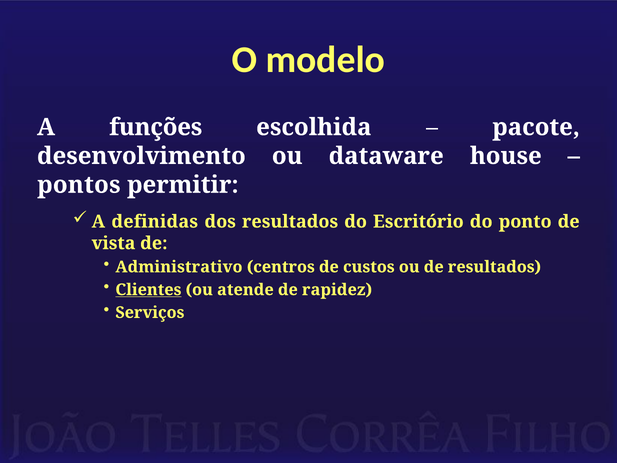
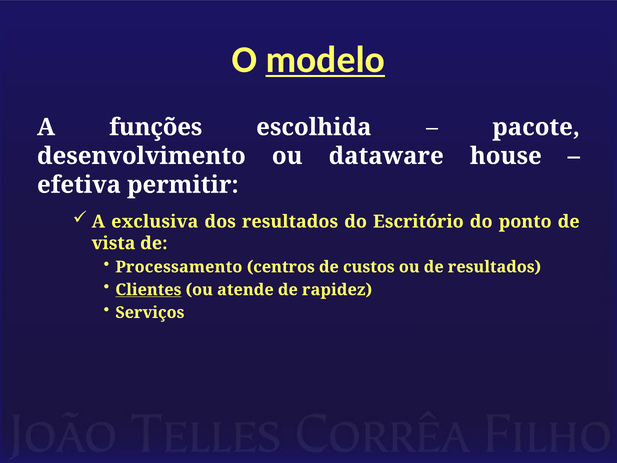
modelo underline: none -> present (325, 60)
pontos: pontos -> efetiva (79, 185)
definidas: definidas -> exclusiva (155, 222)
Administrativo: Administrativo -> Processamento (179, 267)
